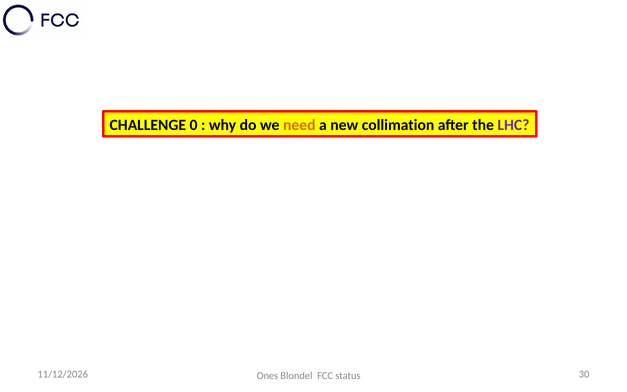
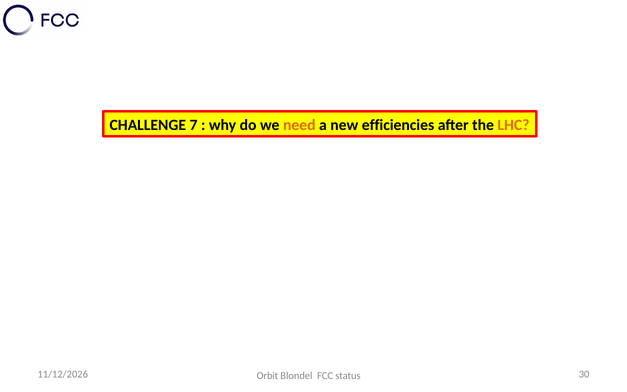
0: 0 -> 7 (194, 125)
collimation: collimation -> efficiencies (398, 125)
LHC colour: purple -> orange (513, 125)
Ones: Ones -> Orbit (267, 376)
